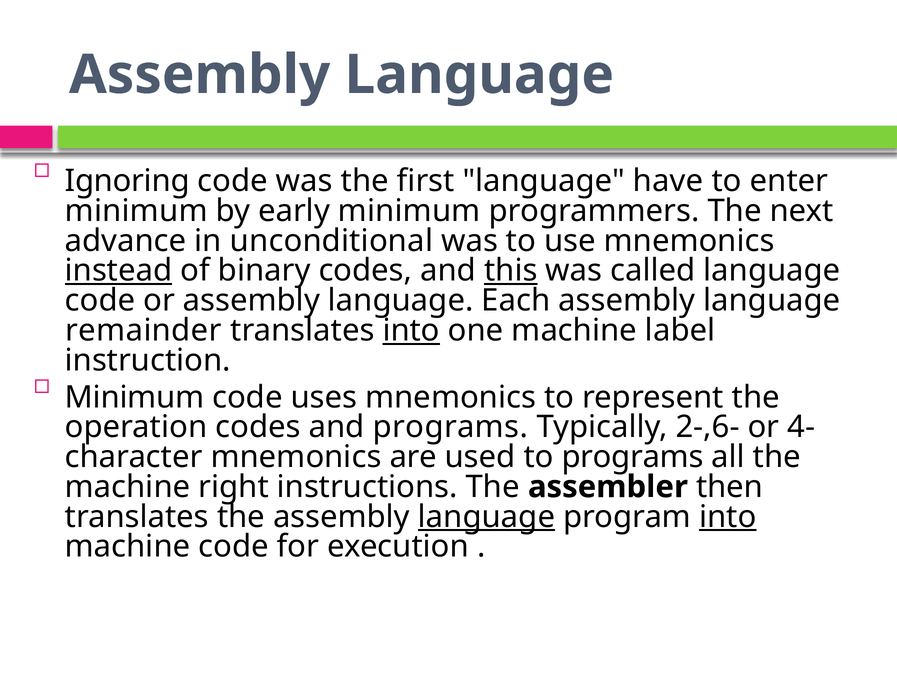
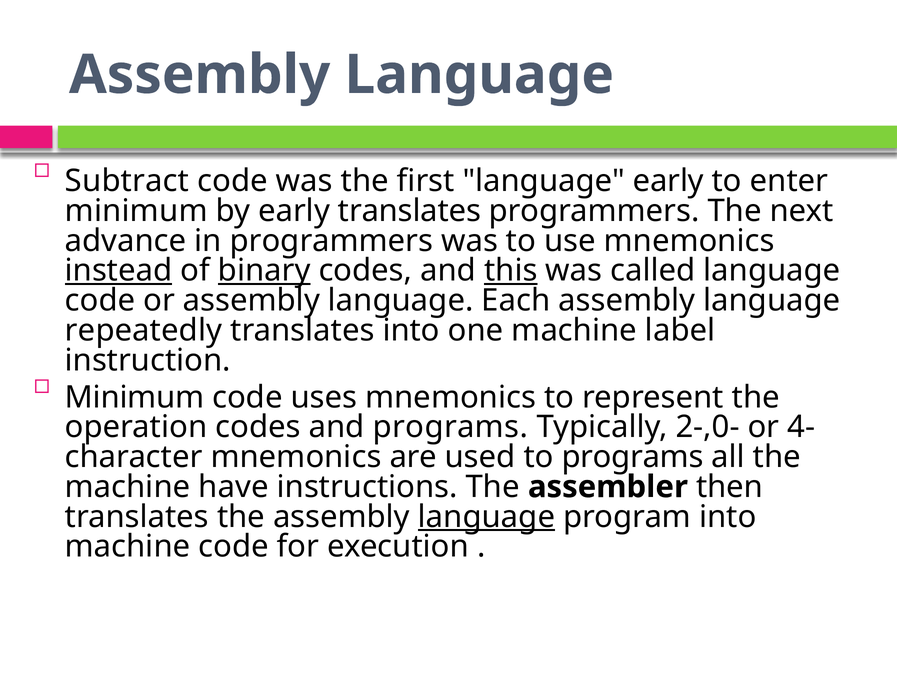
Ignoring: Ignoring -> Subtract (127, 181)
language have: have -> early (668, 181)
early minimum: minimum -> translates (409, 211)
in unconditional: unconditional -> programmers (331, 241)
binary underline: none -> present (264, 271)
remainder: remainder -> repeatedly (144, 330)
into underline: present -> none (411, 330)
2-,6-: 2-,6- -> 2-,0- (708, 427)
right: right -> have (234, 487)
into underline: present -> none (728, 517)
